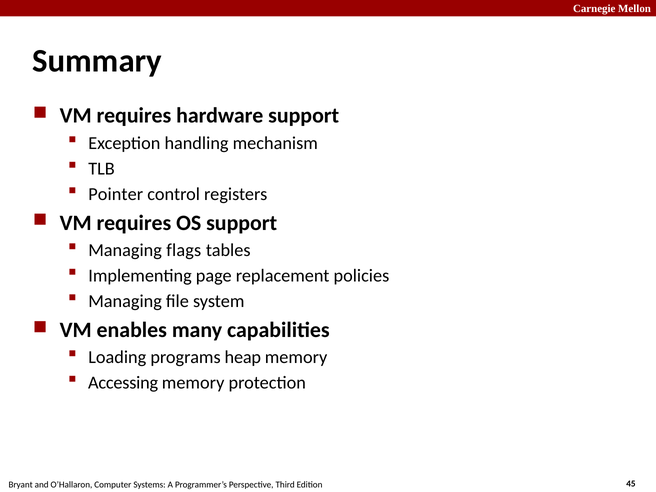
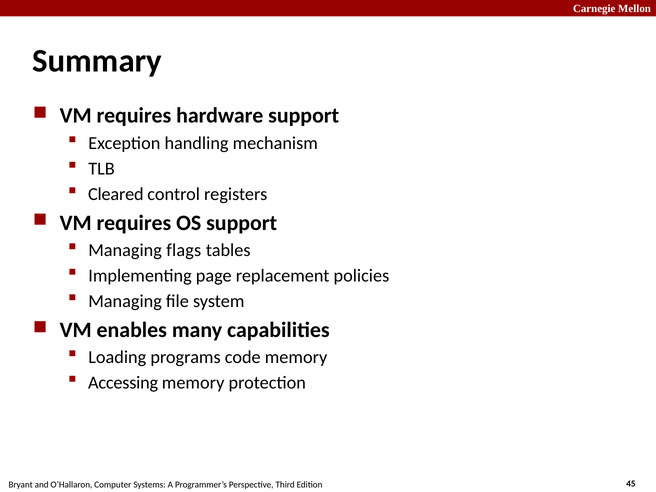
Pointer: Pointer -> Cleared (116, 194)
heap: heap -> code (243, 357)
